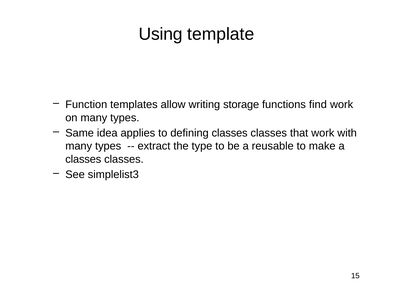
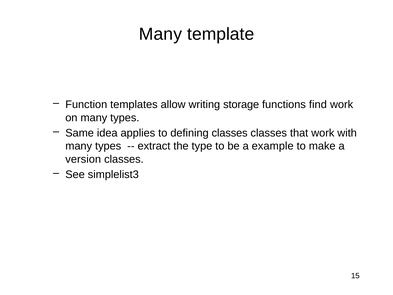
Using: Using -> Many (160, 34)
reusable: reusable -> example (273, 146)
classes: classes -> version (83, 159)
